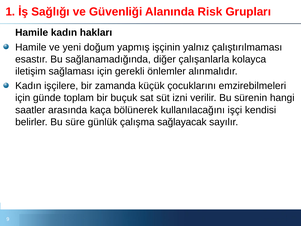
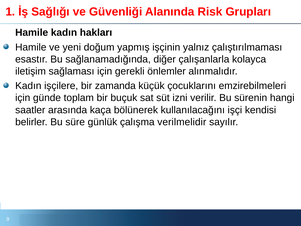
sağlayacak: sağlayacak -> verilmelidir (182, 122)
